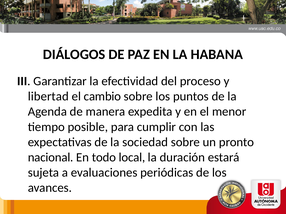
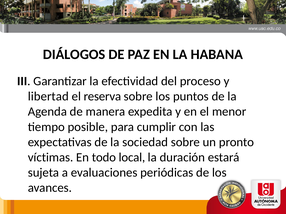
cambio: cambio -> reserva (102, 97)
nacional: nacional -> víctimas (51, 158)
